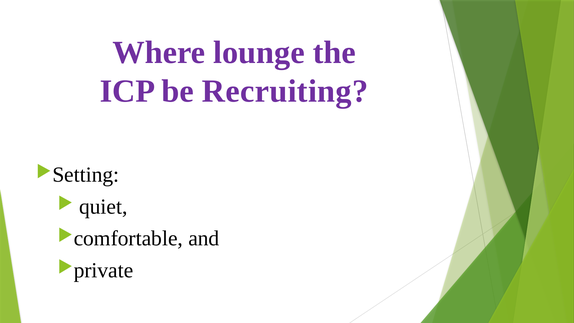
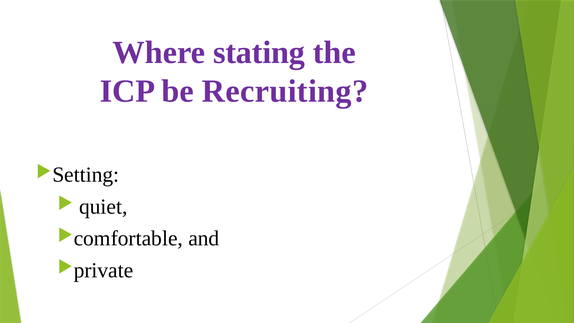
lounge: lounge -> stating (259, 52)
